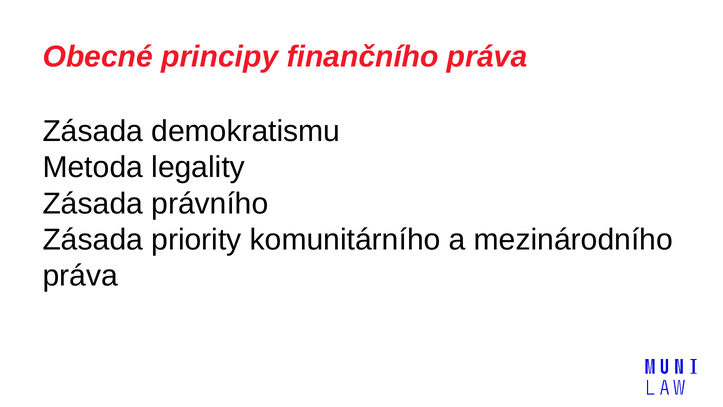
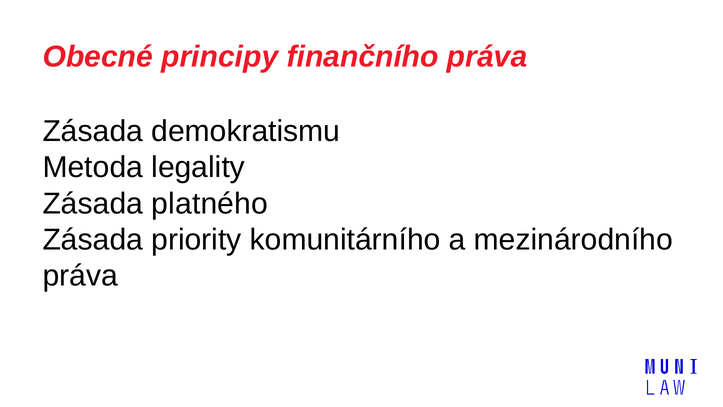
právního: právního -> platného (210, 203)
